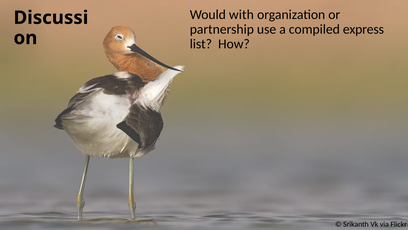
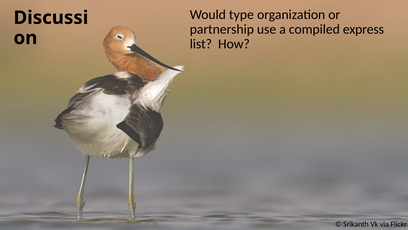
with: with -> type (241, 15)
